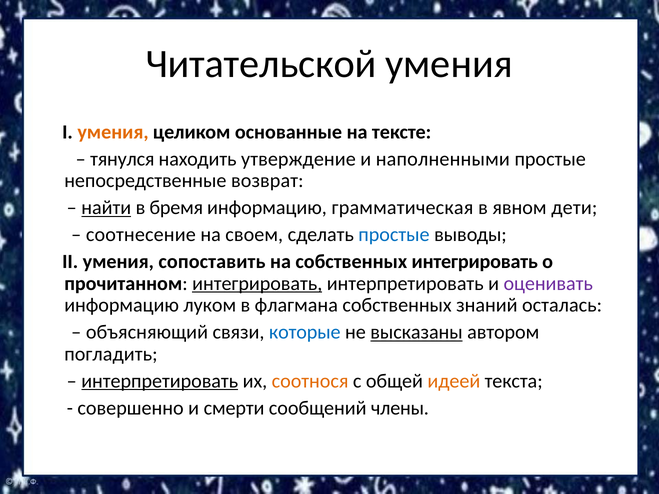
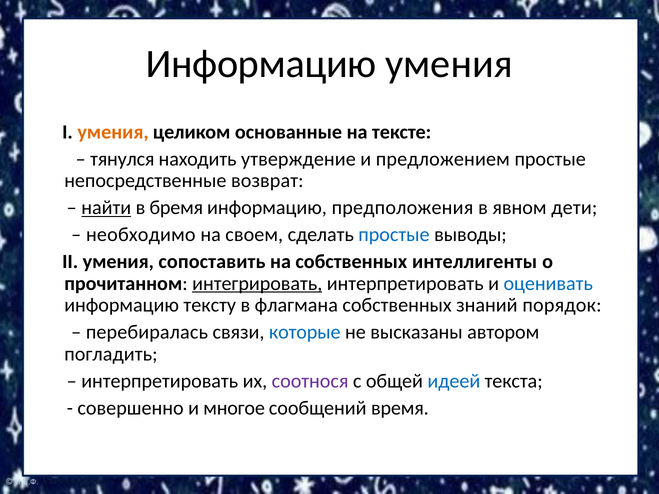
Читательской: Читательской -> Информацию (261, 64)
наполненными: наполненными -> предложением (443, 159)
грамматическая: грамматическая -> предположения (402, 208)
соотнесение: соотнесение -> необходимо (141, 235)
собственных интегрировать: интегрировать -> интеллигенты (475, 262)
оценивать colour: purple -> blue (548, 284)
луком: луком -> тексту (210, 305)
осталась: осталась -> порядок (562, 305)
объясняющий: объясняющий -> перебиралась (147, 332)
высказаны underline: present -> none (417, 332)
интерпретировать underline: present -> none (160, 381)
соотнося colour: orange -> purple (310, 381)
идеей colour: orange -> blue (454, 381)
смерти: смерти -> многое (234, 408)
члены: члены -> время (400, 408)
